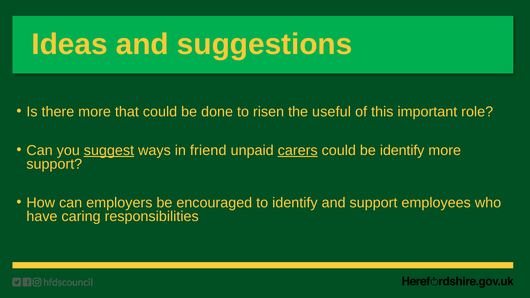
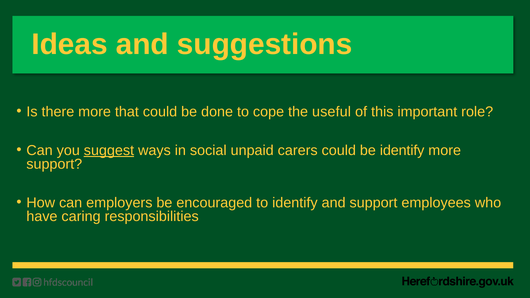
risen: risen -> cope (269, 112)
friend: friend -> social (208, 150)
carers underline: present -> none (298, 150)
